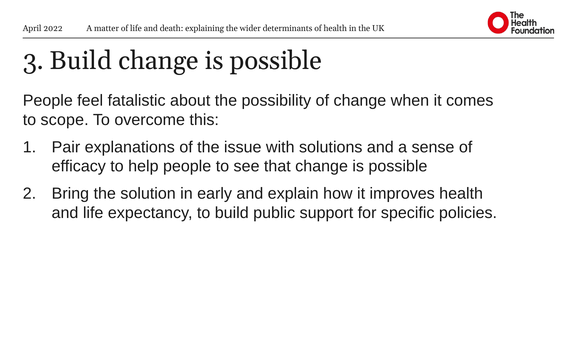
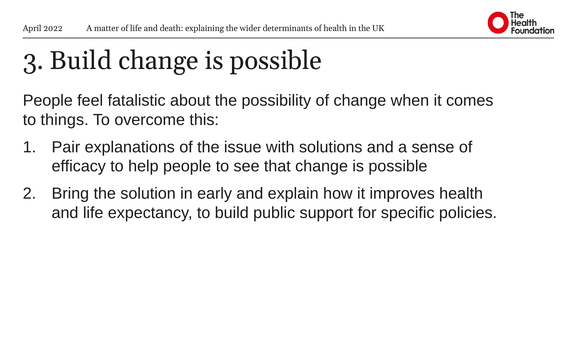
scope: scope -> things (65, 120)
